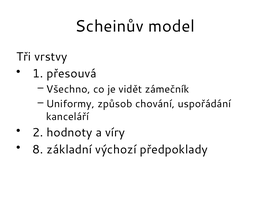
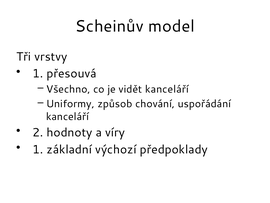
vidět zámečník: zámečník -> kanceláří (167, 89)
8: 8 -> 1 (38, 149)
